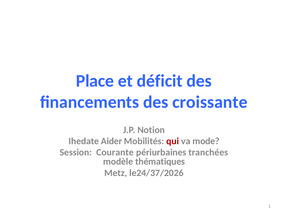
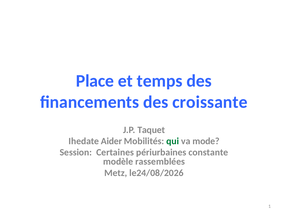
déficit: déficit -> temps (160, 81)
Notion: Notion -> Taquet (151, 130)
qui colour: red -> green (173, 141)
Courante: Courante -> Certaines (115, 152)
tranchées: tranchées -> constante (208, 152)
thématiques: thématiques -> rassemblées (160, 162)
le24/37/2026: le24/37/2026 -> le24/08/2026 (156, 173)
